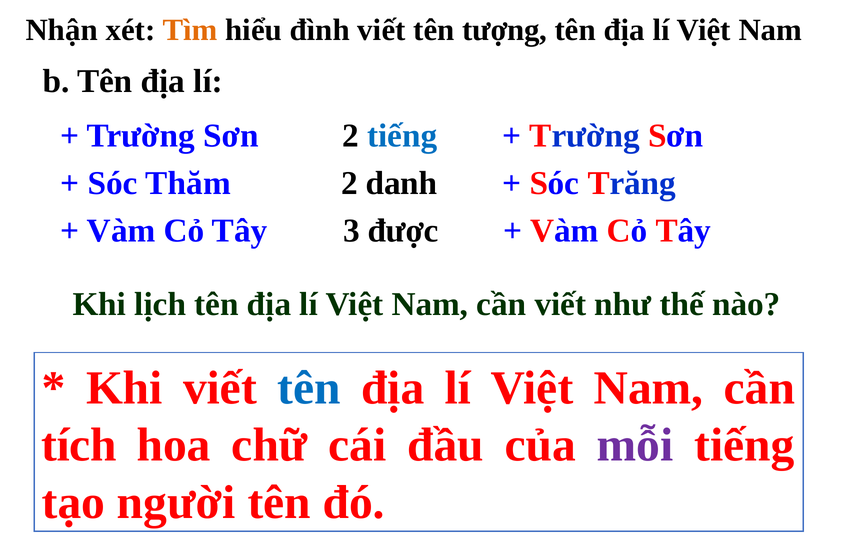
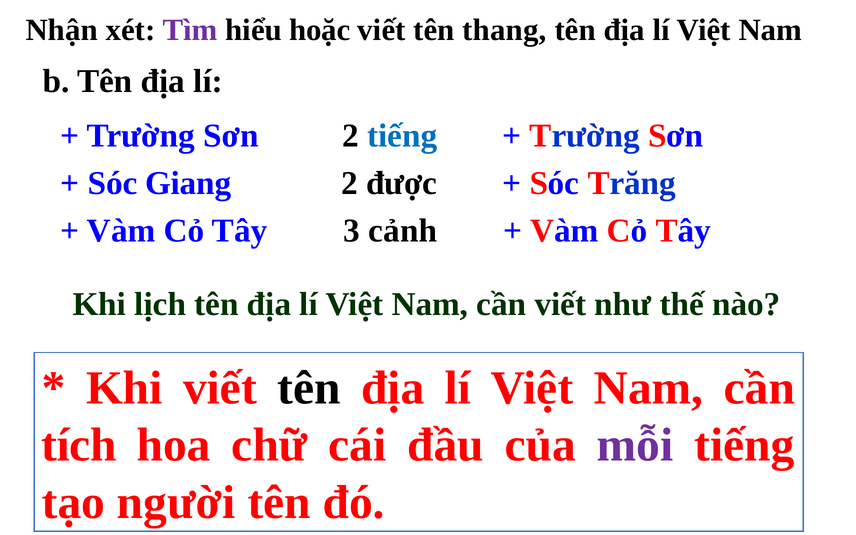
Tìm colour: orange -> purple (190, 30)
đình: đình -> hoặc (320, 30)
tượng: tượng -> thang (505, 30)
Thăm: Thăm -> Giang (188, 183)
danh: danh -> được (402, 183)
được: được -> cảnh (403, 231)
tên colour: blue -> black (309, 388)
